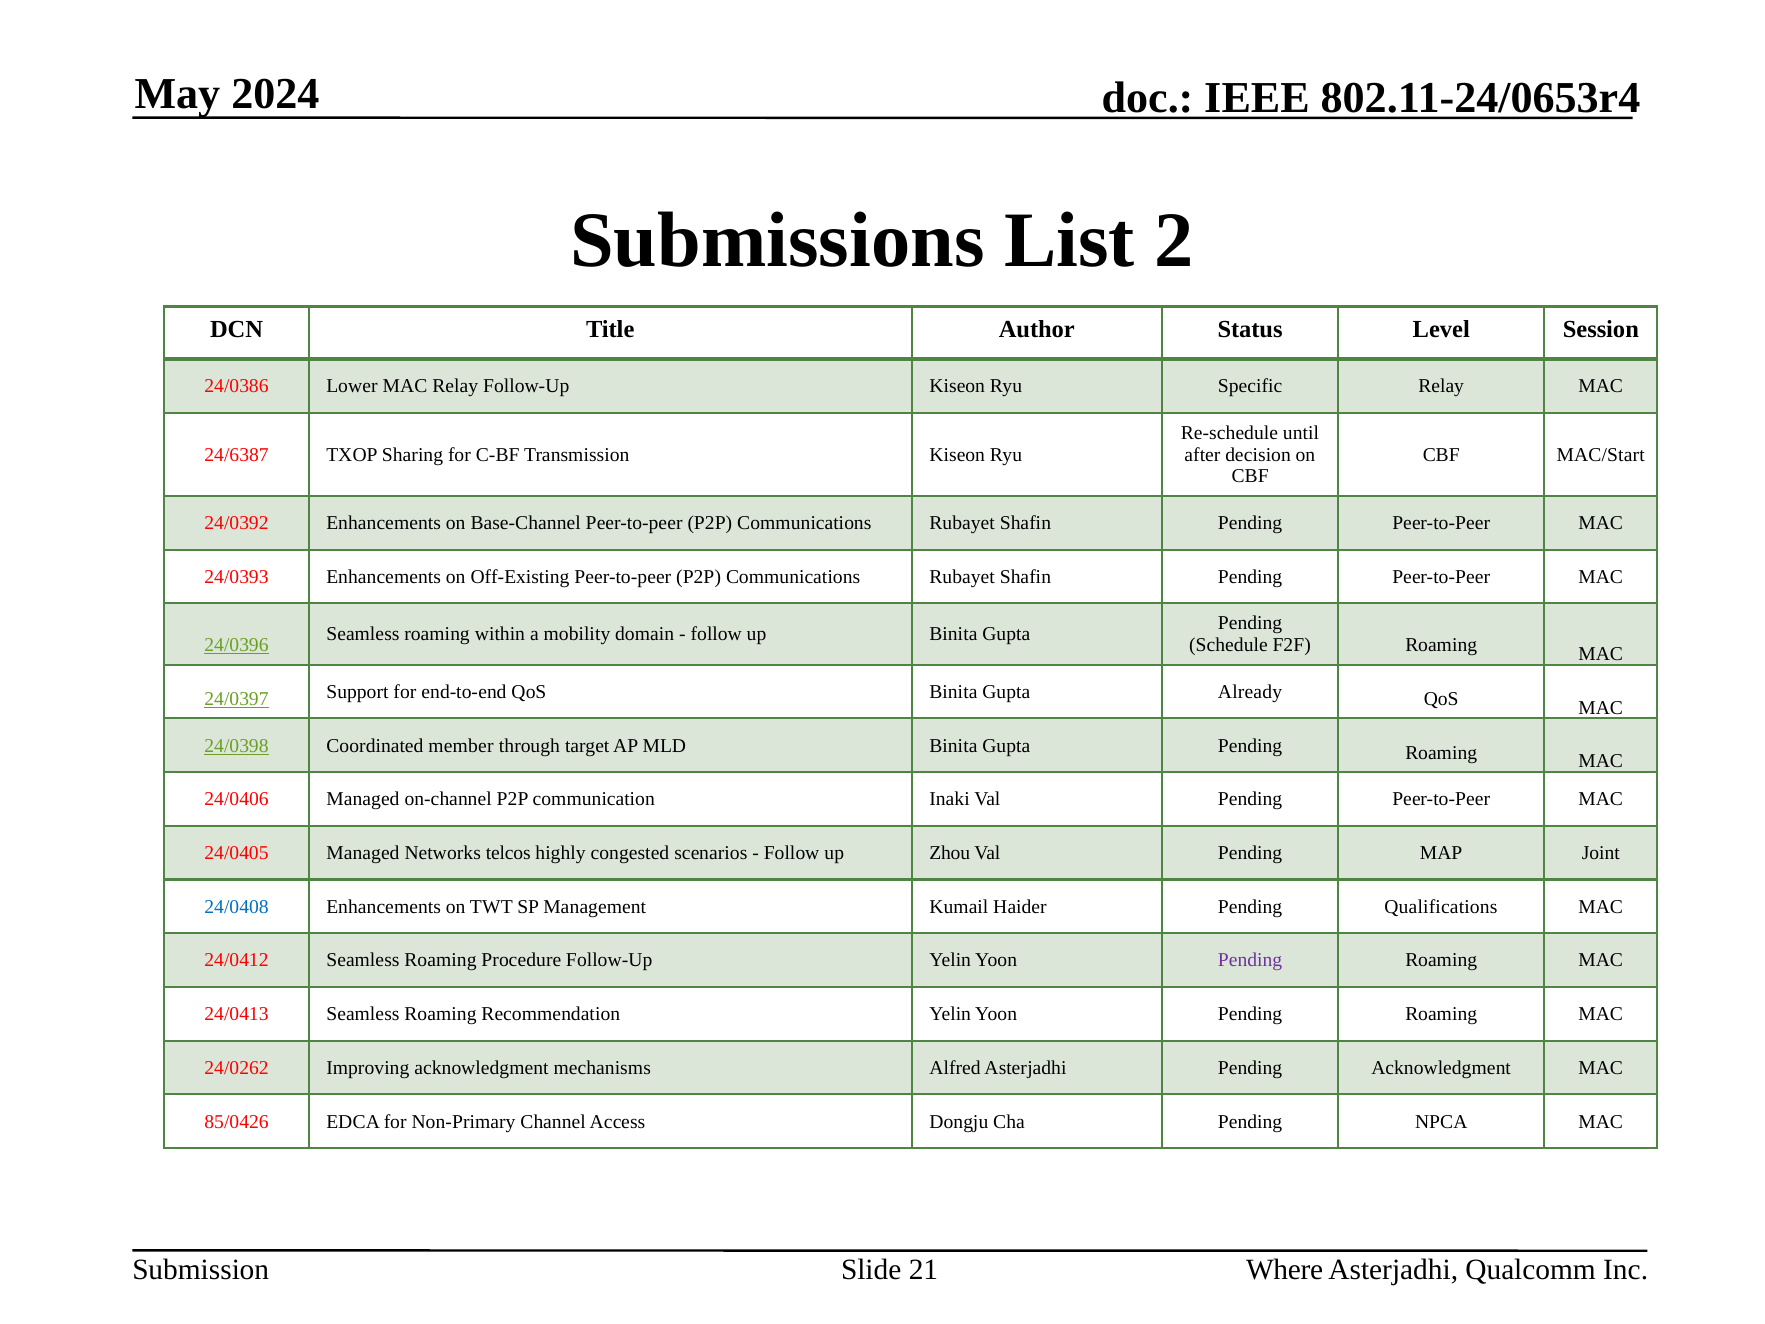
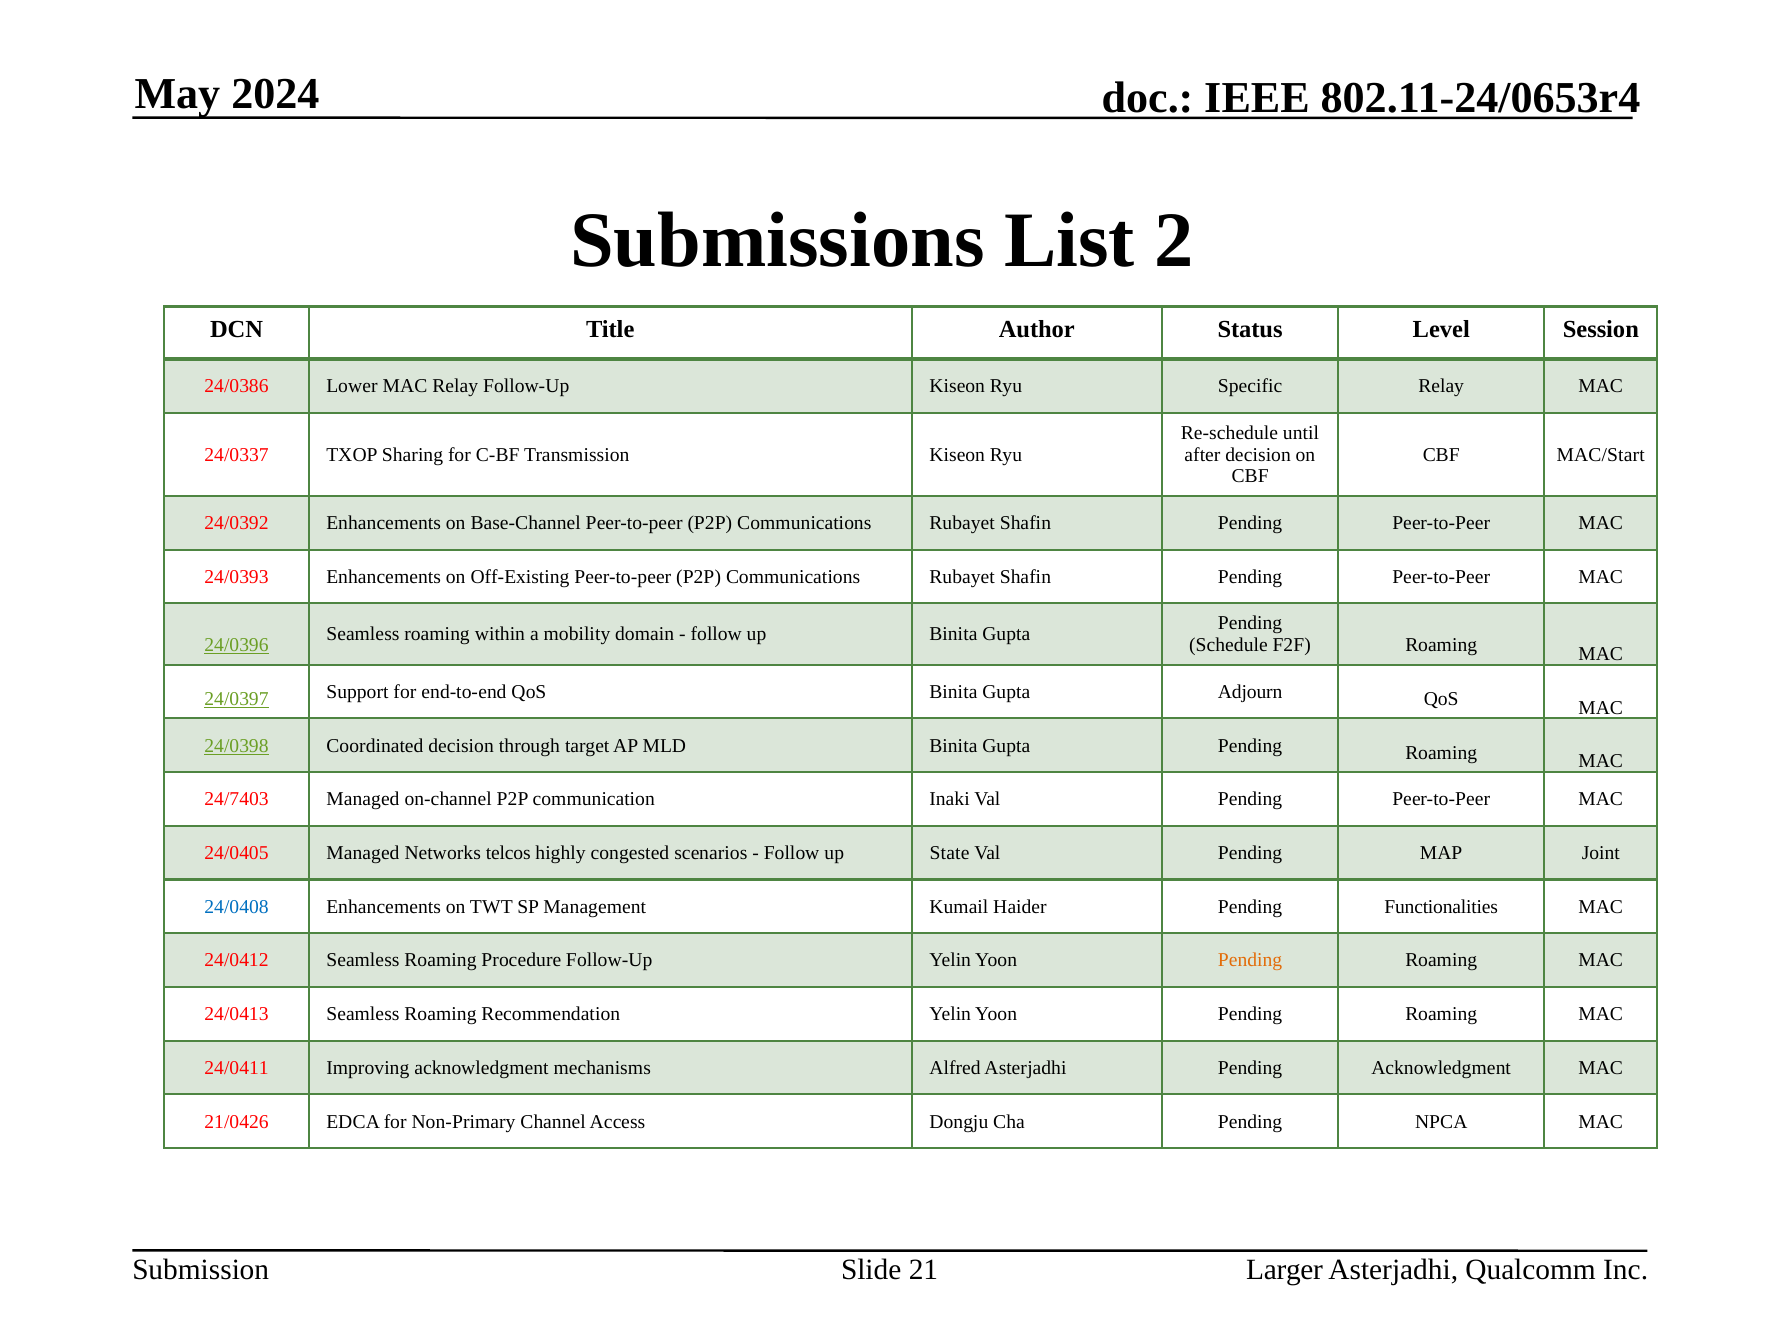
24/6387: 24/6387 -> 24/0337 (237, 455)
Already: Already -> Adjourn (1250, 692)
Coordinated member: member -> decision (461, 745)
24/0406: 24/0406 -> 24/7403 (237, 799)
Zhou: Zhou -> State (950, 853)
Qualifications: Qualifications -> Functionalities (1441, 907)
Pending colour: purple -> orange (1250, 960)
24/0262: 24/0262 -> 24/0411 (237, 1068)
85/0426: 85/0426 -> 21/0426 (237, 1121)
Where: Where -> Larger (1285, 1270)
